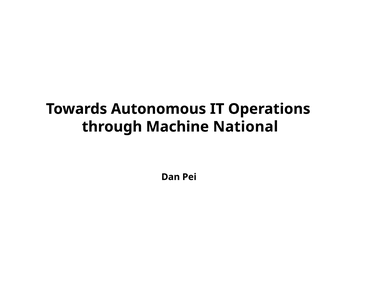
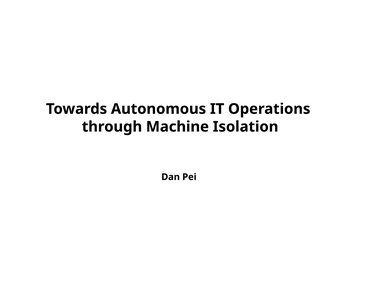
National: National -> Isolation (246, 127)
